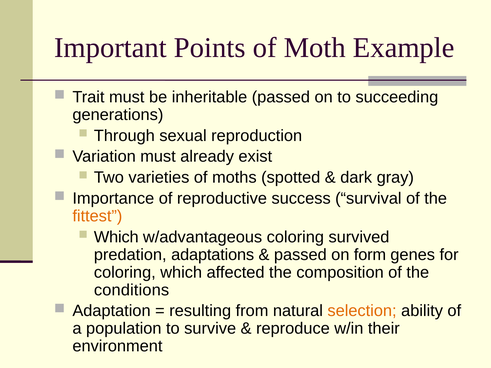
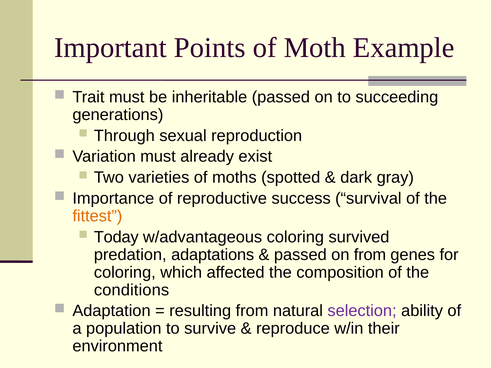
Which: Which -> Today (116, 237)
on form: form -> from (370, 255)
selection colour: orange -> purple (362, 311)
